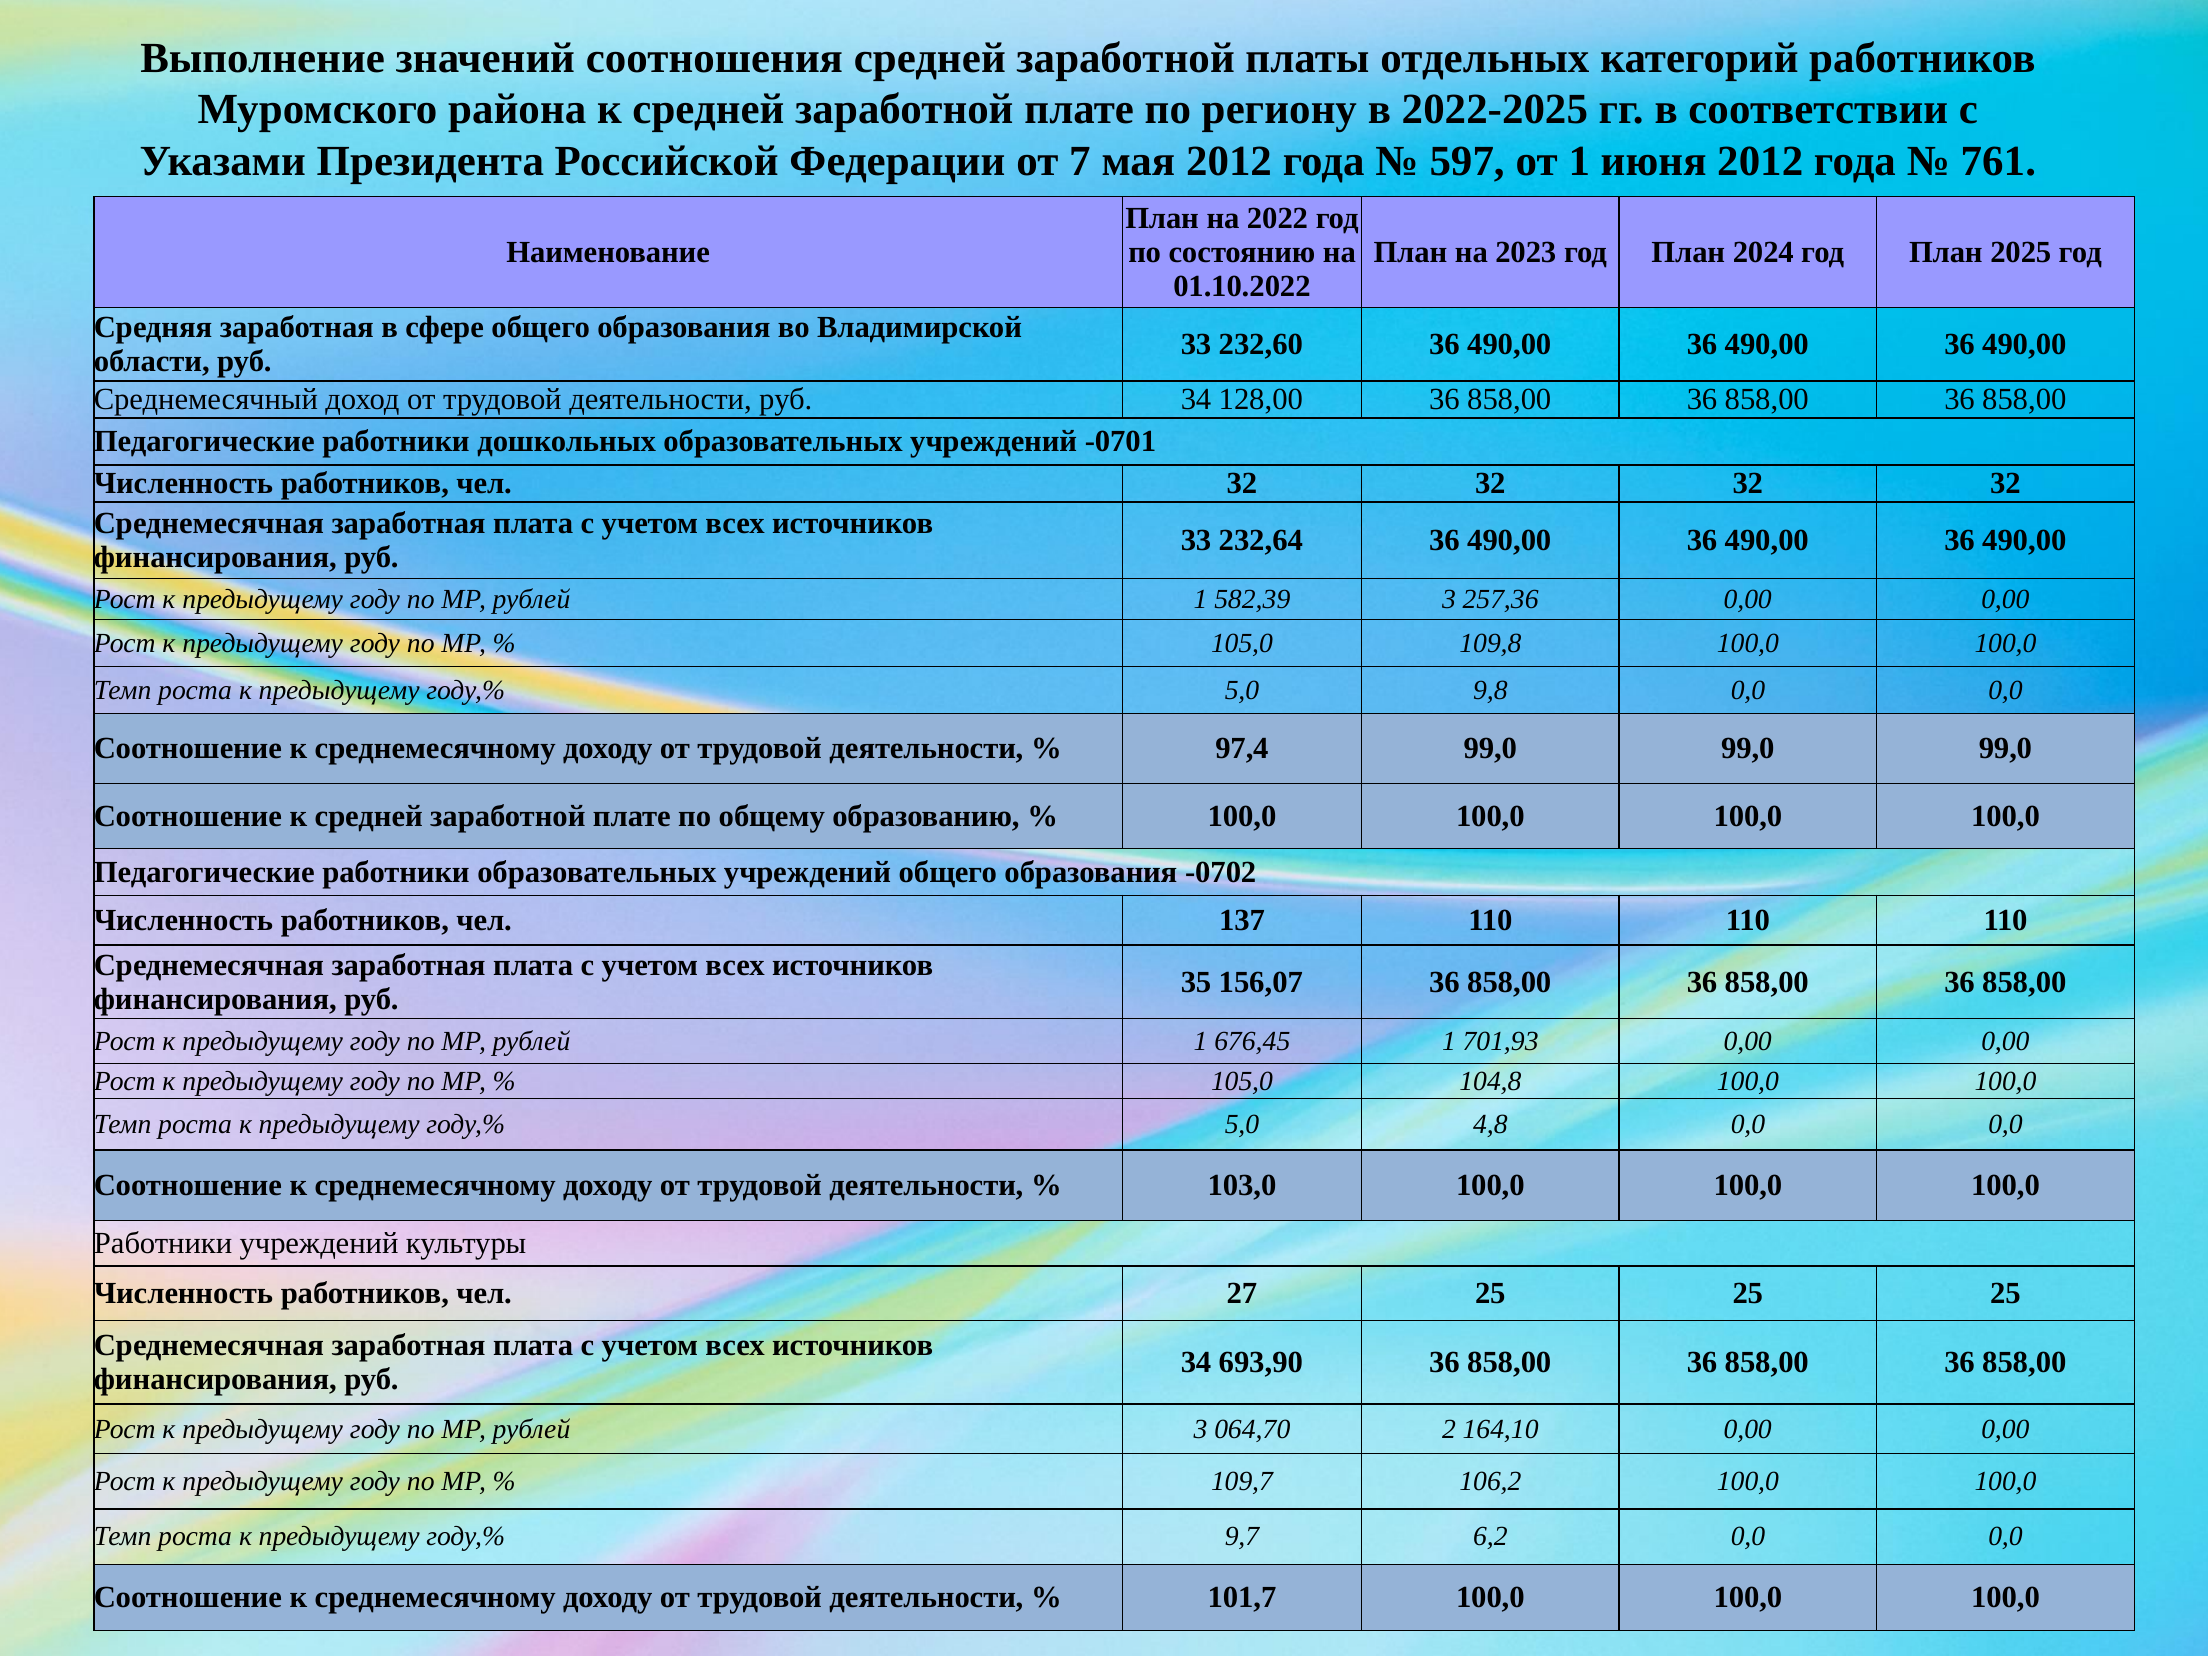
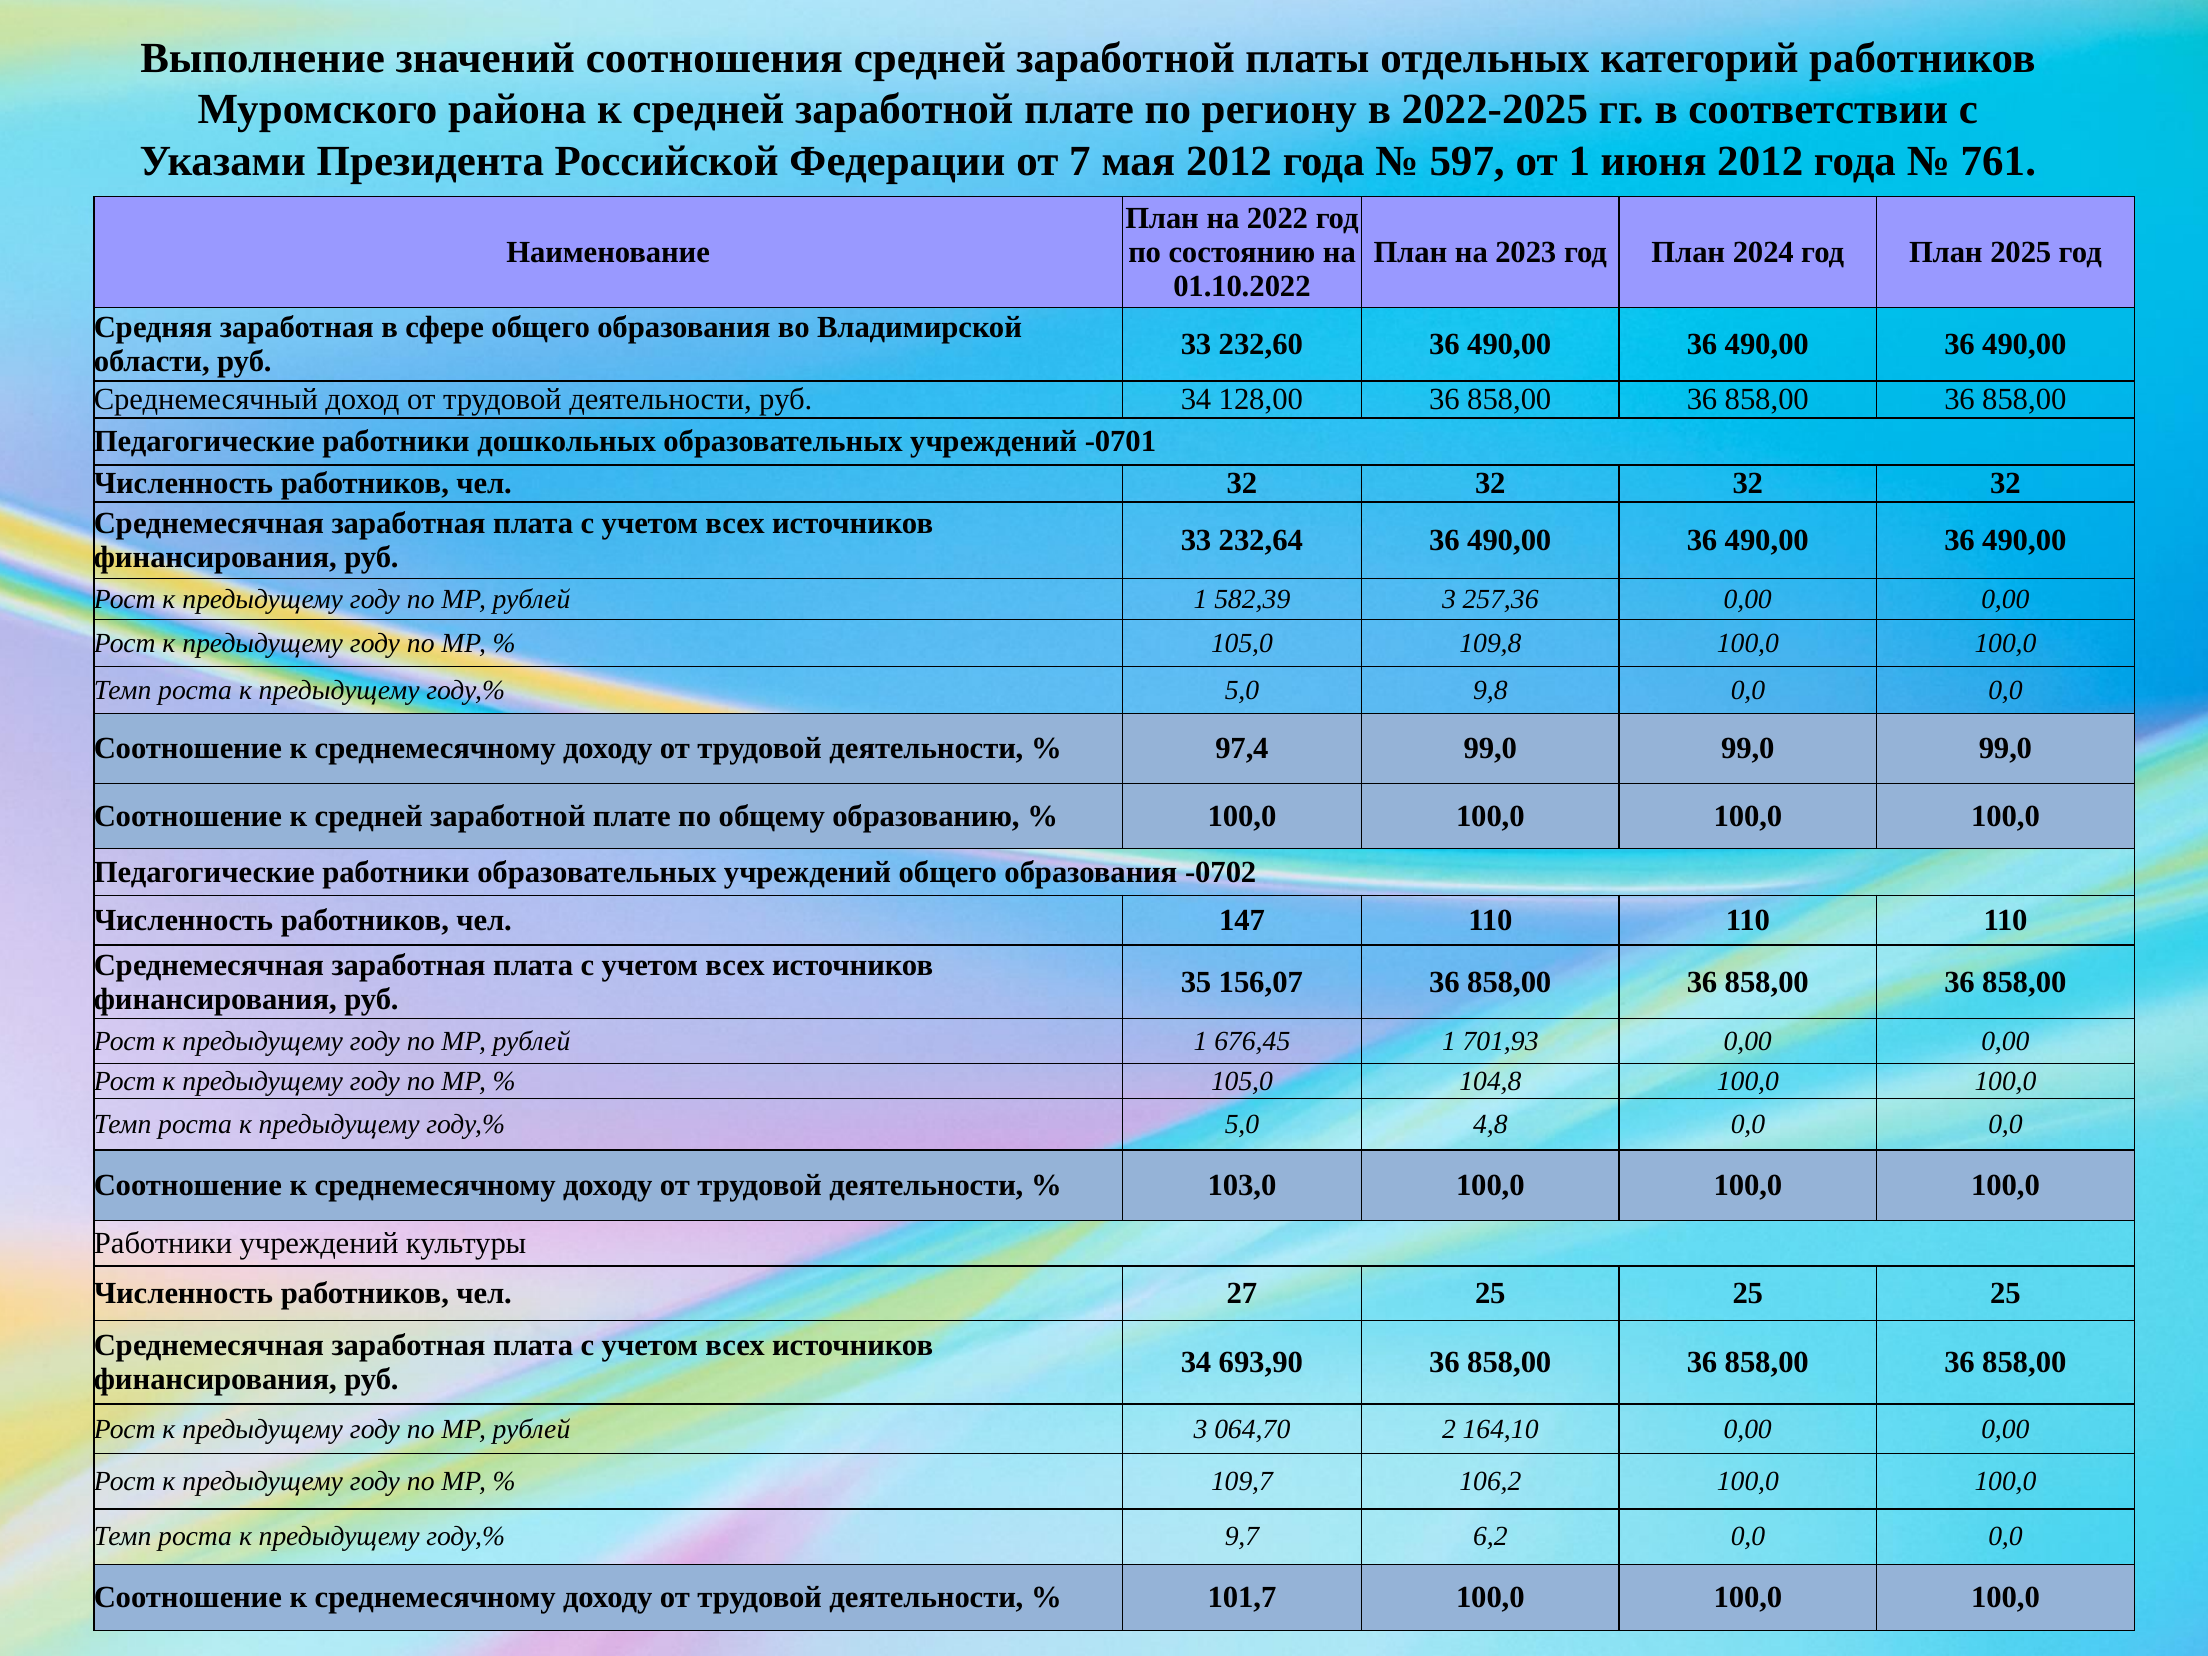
137: 137 -> 147 (1242, 920)
